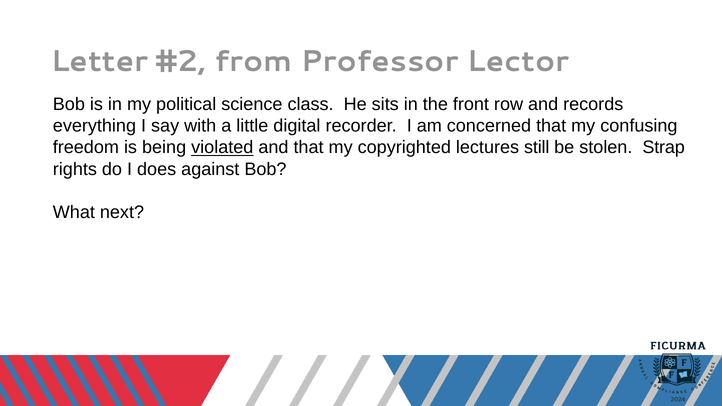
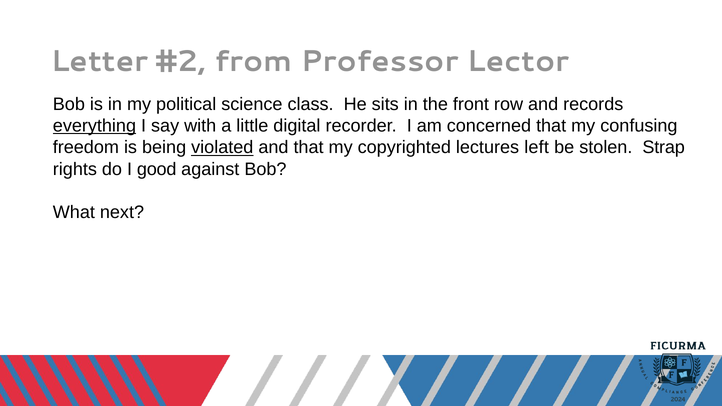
everything underline: none -> present (94, 126)
still: still -> left (537, 148)
does: does -> good (157, 169)
